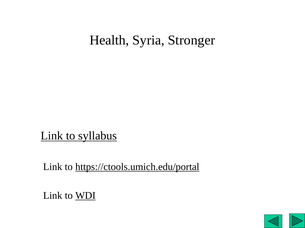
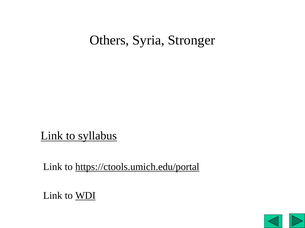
Health: Health -> Others (109, 40)
